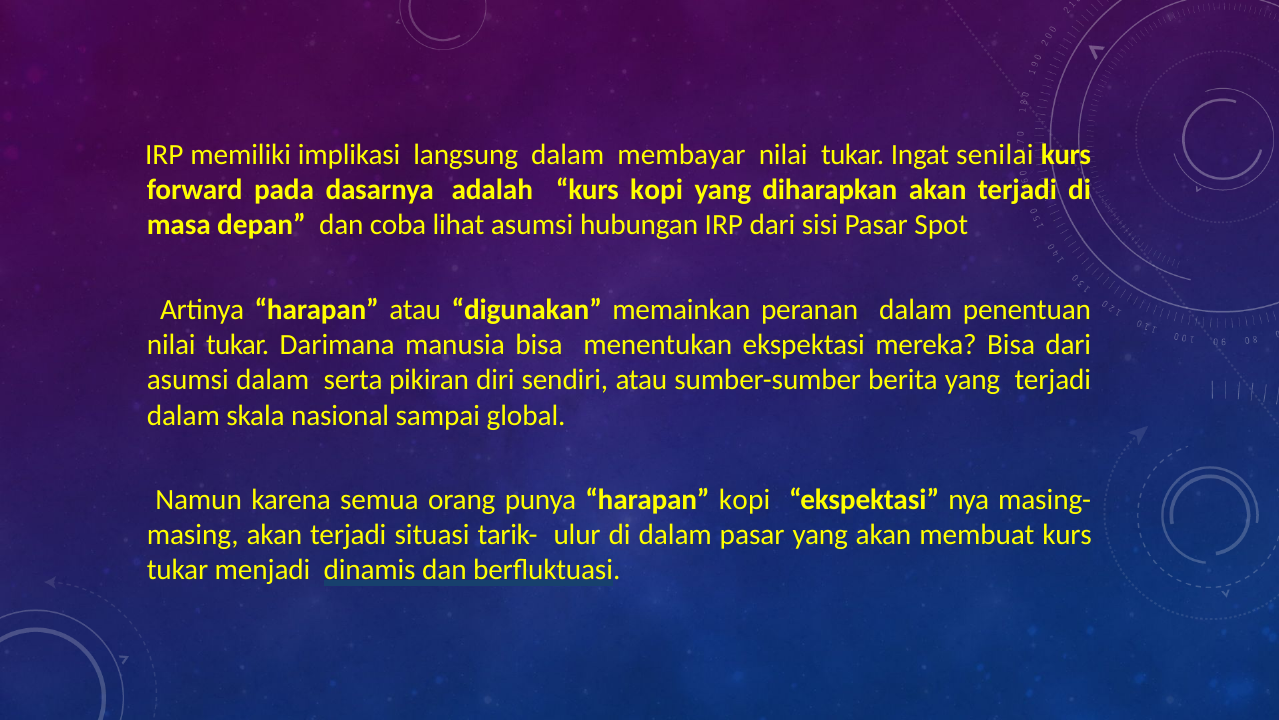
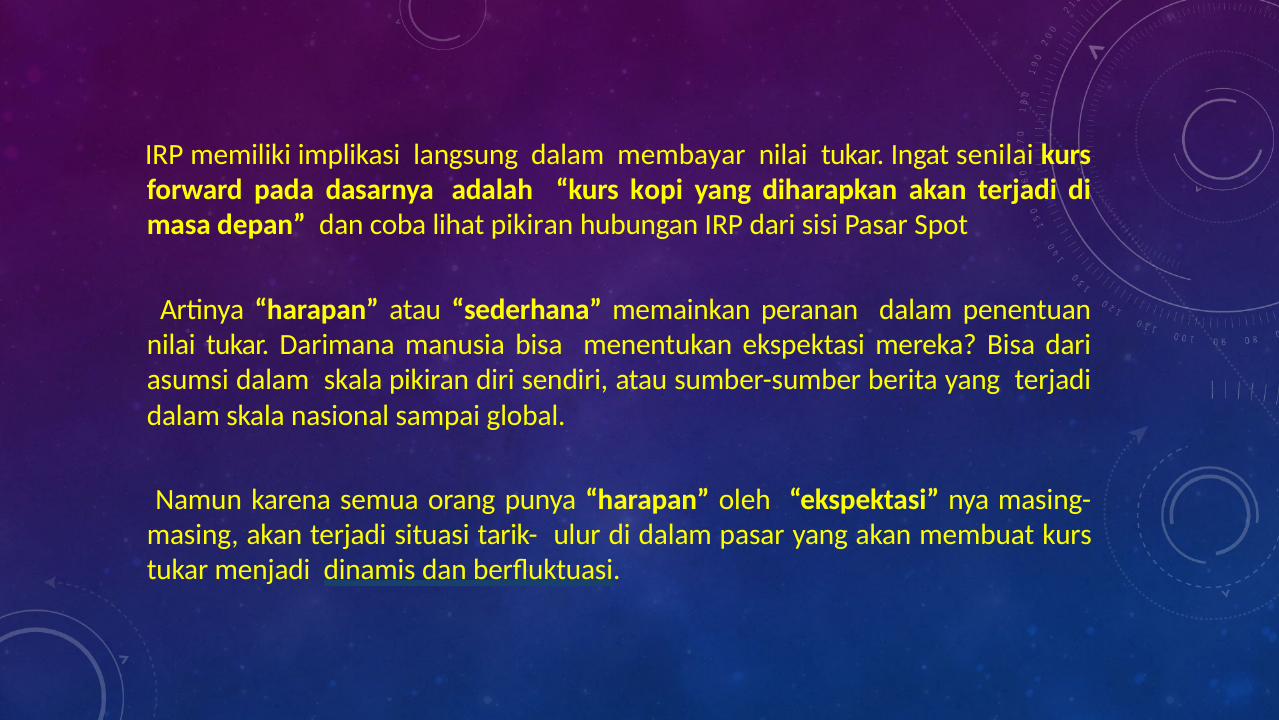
lihat asumsi: asumsi -> pikiran (532, 225)
digunakan: digunakan -> sederhana (527, 310)
asumsi dalam serta: serta -> skala (353, 380)
harapan kopi: kopi -> oleh (745, 499)
